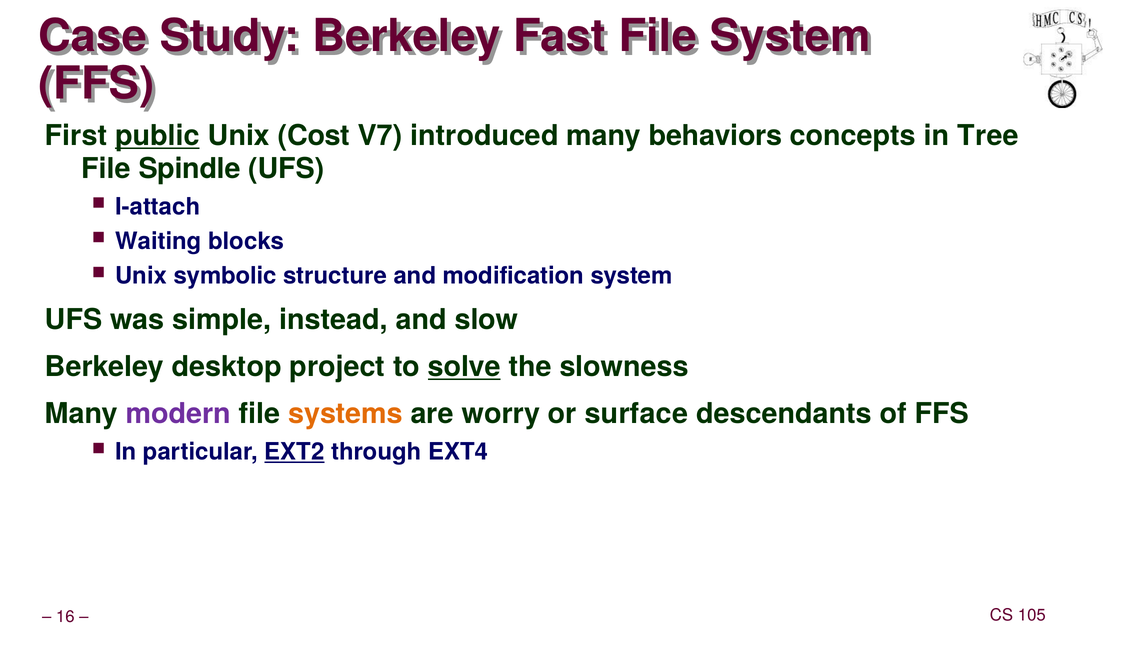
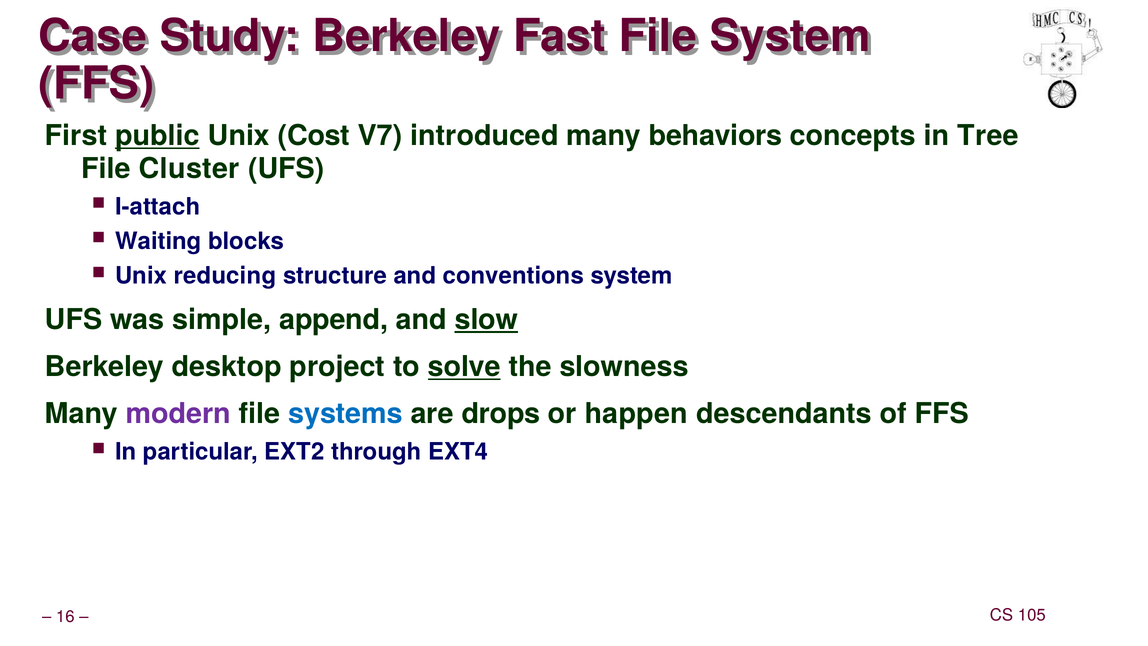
Spindle: Spindle -> Cluster (189, 169)
symbolic: symbolic -> reducing (225, 276)
modification: modification -> conventions (513, 276)
instead: instead -> append (334, 320)
slow underline: none -> present (487, 320)
systems colour: orange -> blue (345, 414)
worry: worry -> drops (501, 414)
surface: surface -> happen (636, 414)
EXT2 underline: present -> none (294, 452)
